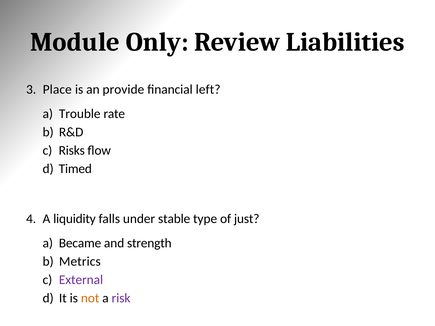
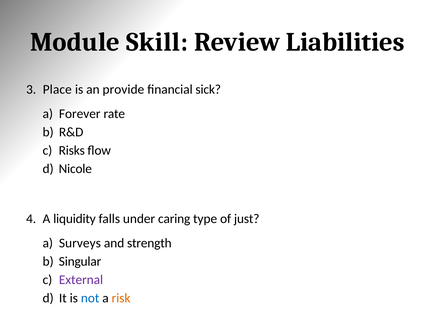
Only: Only -> Skill (157, 42)
left: left -> sick (208, 90)
Trouble: Trouble -> Forever (80, 114)
Timed: Timed -> Nicole (75, 169)
stable: stable -> caring (174, 219)
Became: Became -> Surveys (80, 243)
Metrics: Metrics -> Singular (80, 262)
not colour: orange -> blue (90, 298)
risk colour: purple -> orange (121, 298)
